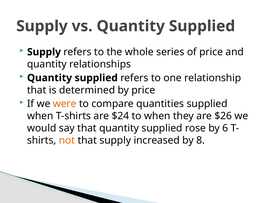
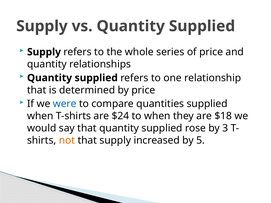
were colour: orange -> blue (65, 104)
$26: $26 -> $18 (223, 116)
6: 6 -> 3 (225, 128)
8: 8 -> 5 (200, 140)
